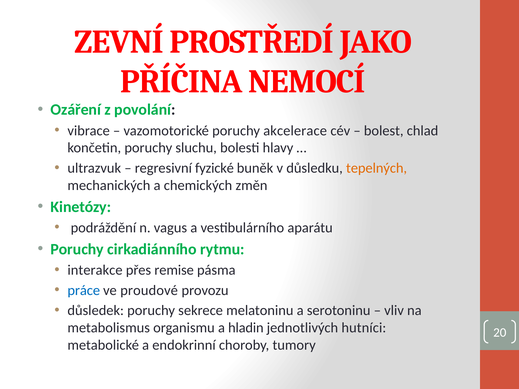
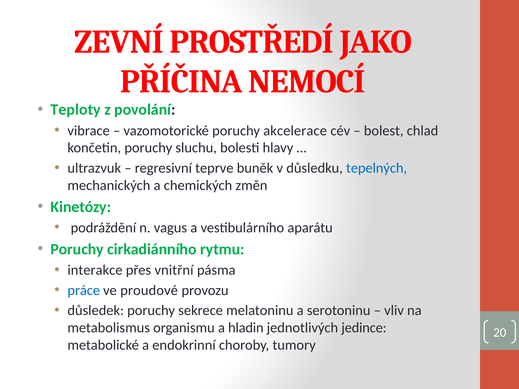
Ozáření: Ozáření -> Teploty (76, 110)
fyzické: fyzické -> teprve (214, 168)
tepelných colour: orange -> blue (377, 168)
remise: remise -> vnitřní (174, 270)
hutníci: hutníci -> jedince (364, 328)
